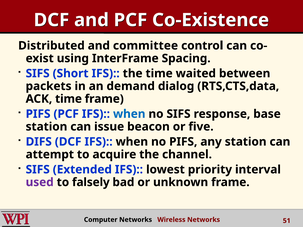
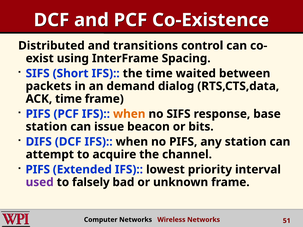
committee: committee -> transitions (145, 46)
when colour: blue -> orange (129, 114)
five: five -> bits (201, 127)
SIFS: SIFS -> PIFS (38, 170)
